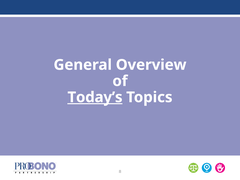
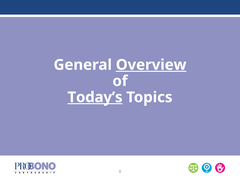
Overview underline: none -> present (151, 65)
